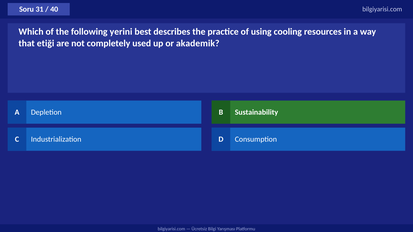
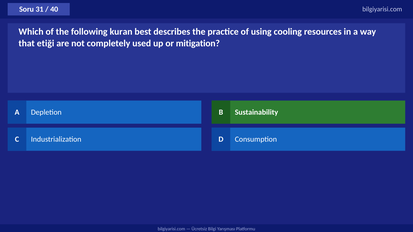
yerini: yerini -> kuran (121, 32)
akademik: akademik -> mitigation (198, 43)
